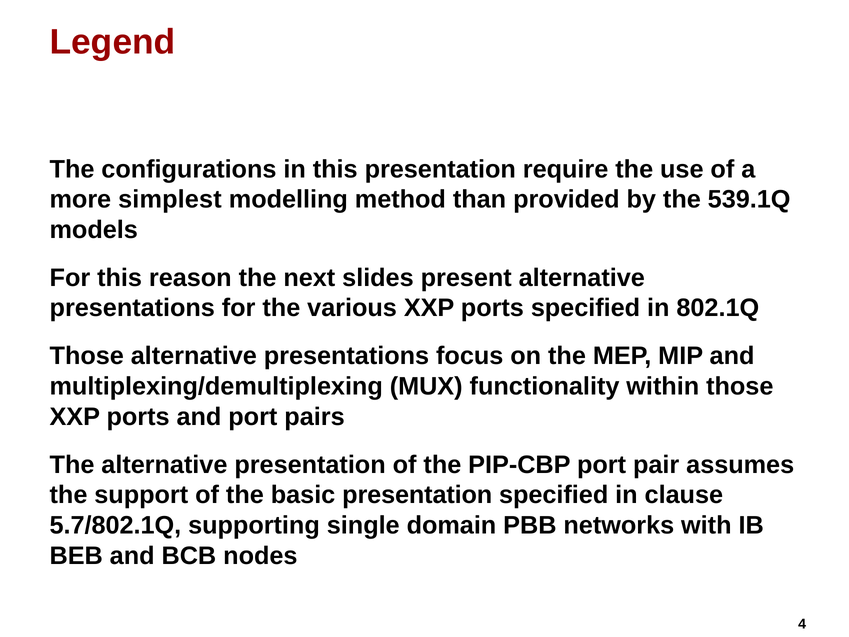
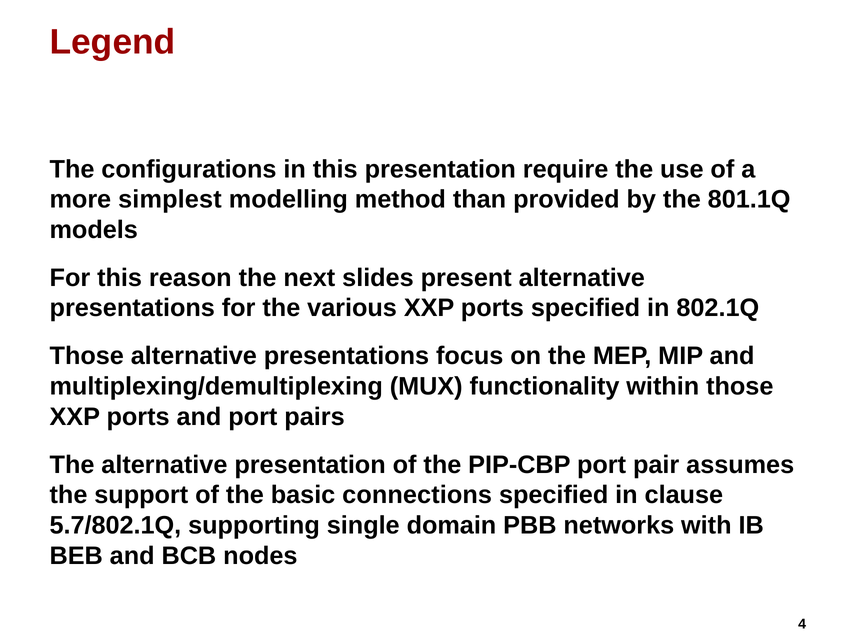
539.1Q: 539.1Q -> 801.1Q (749, 199)
basic presentation: presentation -> connections (417, 495)
